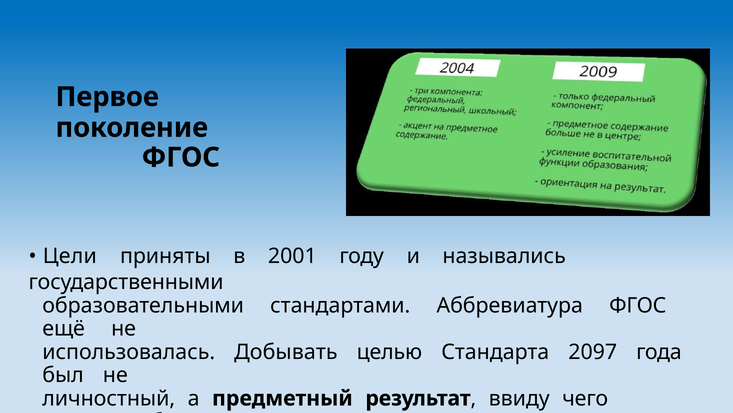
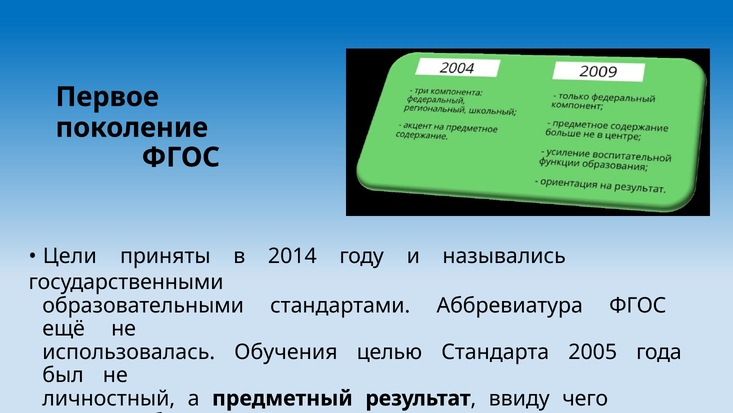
2001: 2001 -> 2014 (292, 256)
Добывать: Добывать -> Обучения (286, 352)
2097: 2097 -> 2005 (593, 352)
